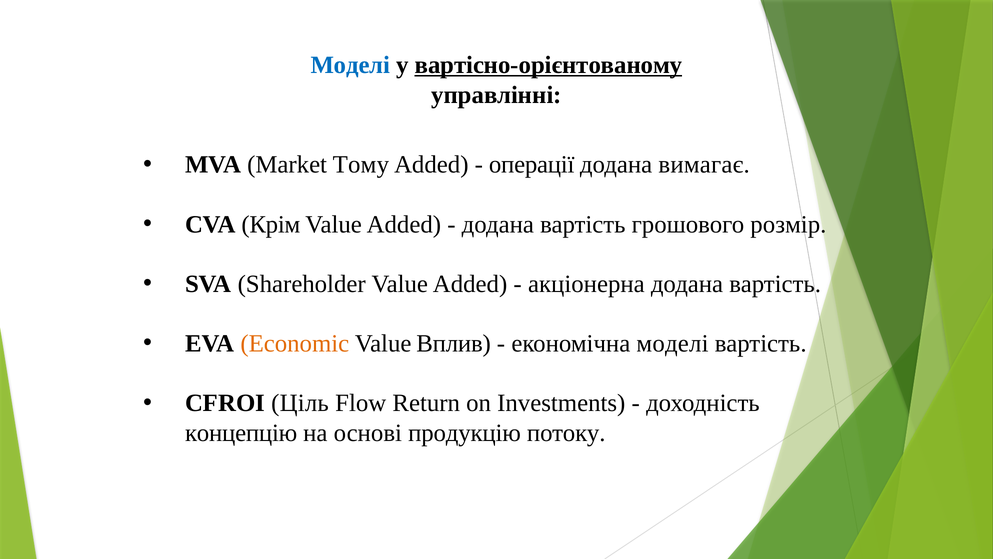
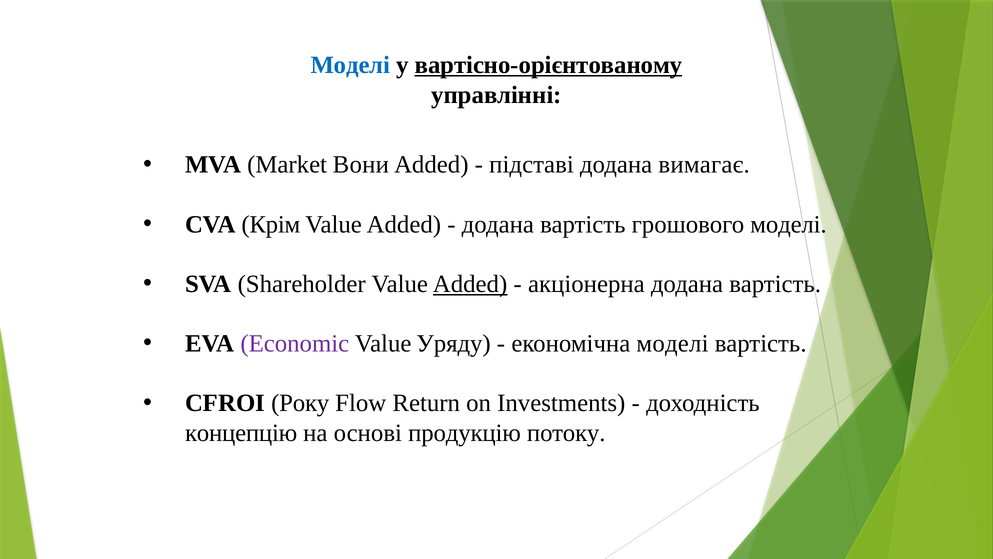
Тому: Тому -> Вони (361, 165)
операції: операції -> підставі (532, 165)
грошового розмір: розмір -> моделі (789, 224)
Added underline: none -> present (470, 284)
Economic colour: orange -> purple (295, 343)
Вплив: Вплив -> Уряду (454, 343)
Ціль: Ціль -> Року (300, 403)
